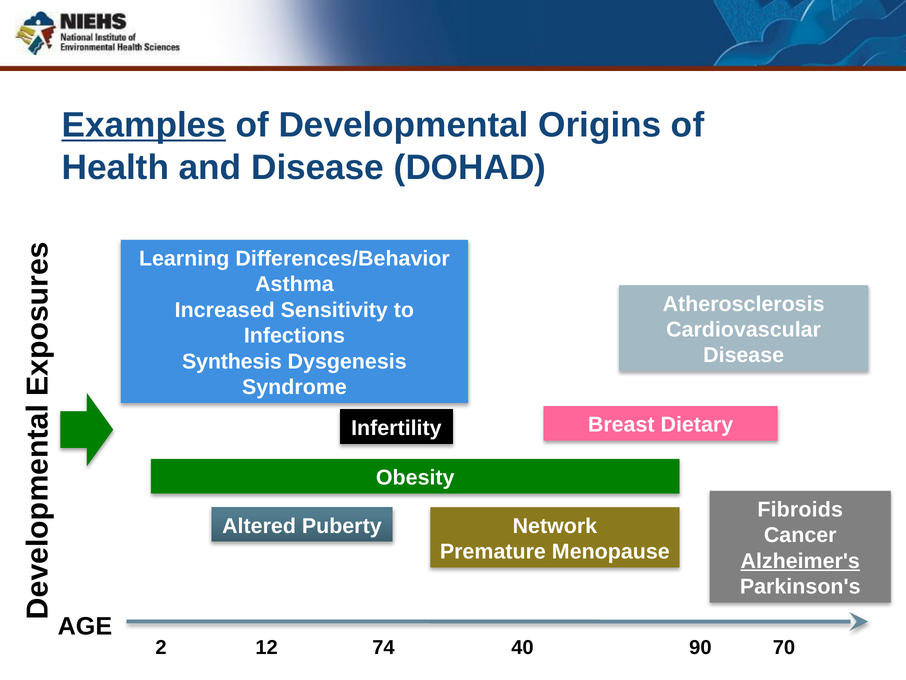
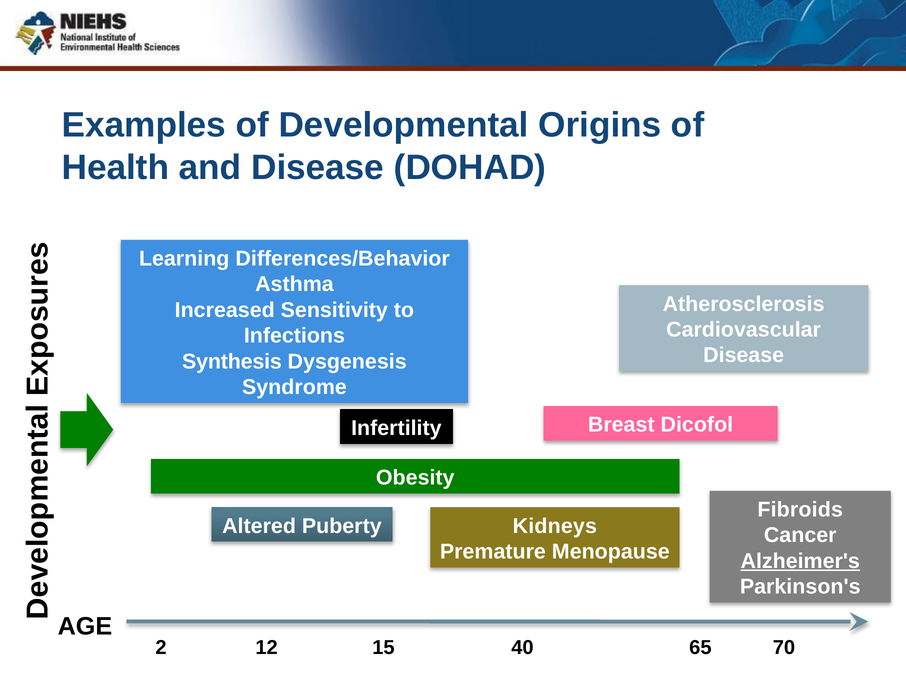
Examples underline: present -> none (144, 125)
Dietary: Dietary -> Dicofol (697, 425)
Network: Network -> Kidneys (555, 526)
74: 74 -> 15 (383, 647)
90: 90 -> 65 (700, 647)
